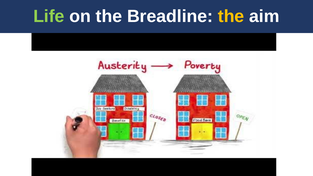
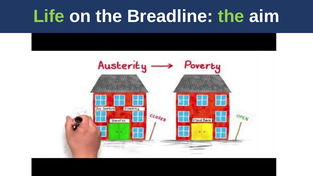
the colour: yellow -> light green (231, 16)
